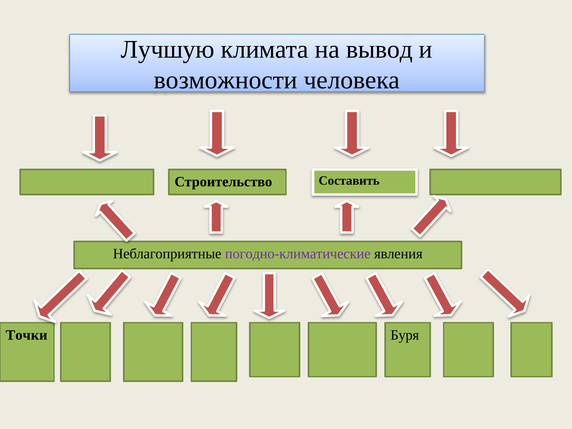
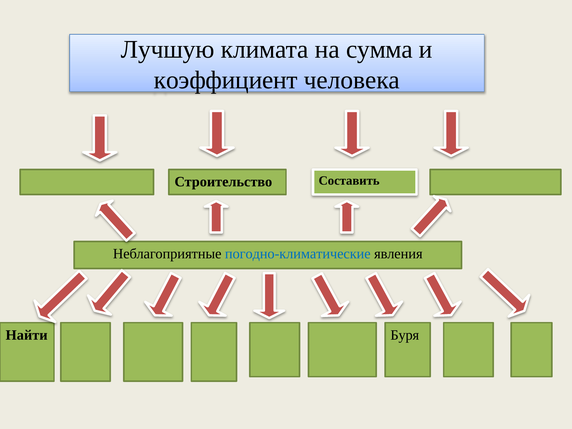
вывод: вывод -> сумма (379, 49)
возможности: возможности -> коэффициент (226, 80)
погодно-климатические colour: purple -> blue (298, 254)
Точки: Точки -> Найти (27, 335)
